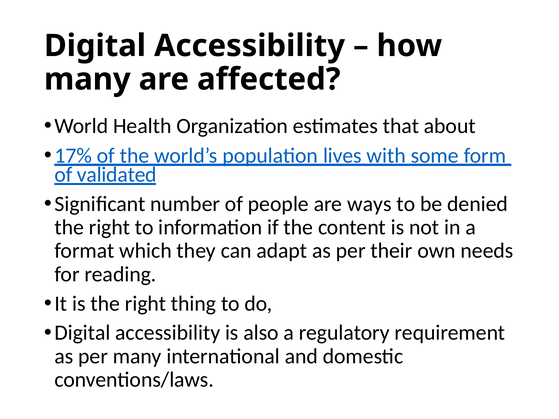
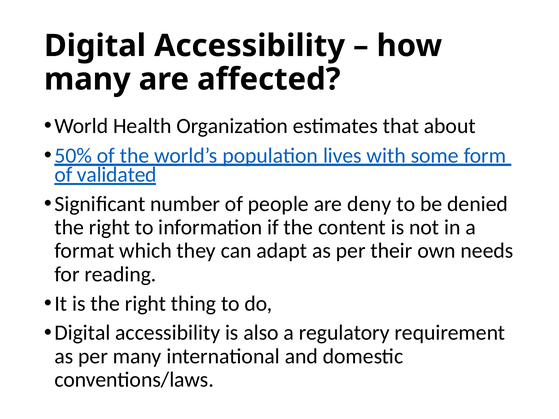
17%: 17% -> 50% (73, 156)
ways: ways -> deny (369, 204)
